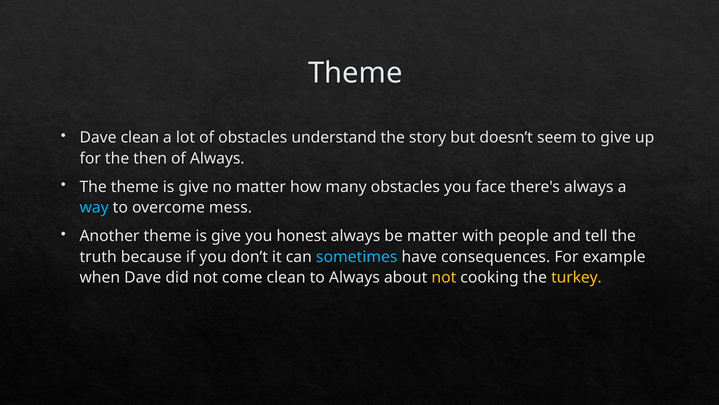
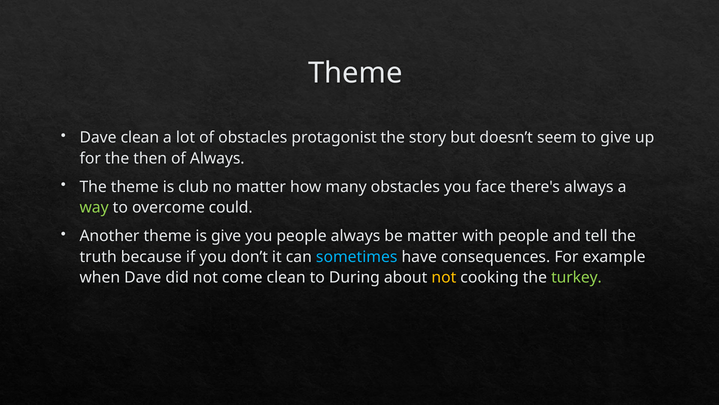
understand: understand -> protagonist (334, 138)
The theme is give: give -> club (193, 187)
way colour: light blue -> light green (94, 207)
mess: mess -> could (231, 207)
you honest: honest -> people (302, 236)
to Always: Always -> During (354, 277)
turkey colour: yellow -> light green (576, 277)
